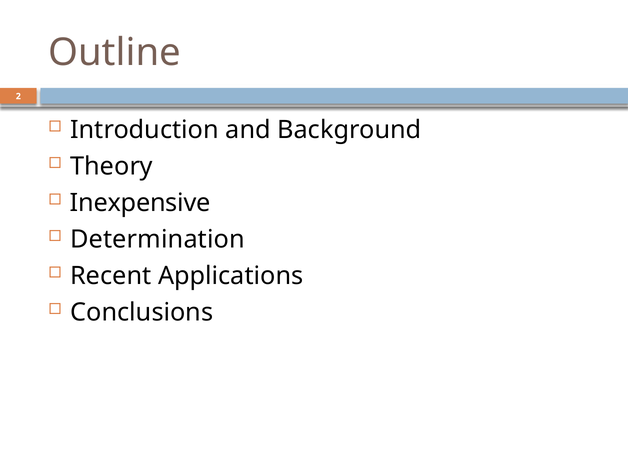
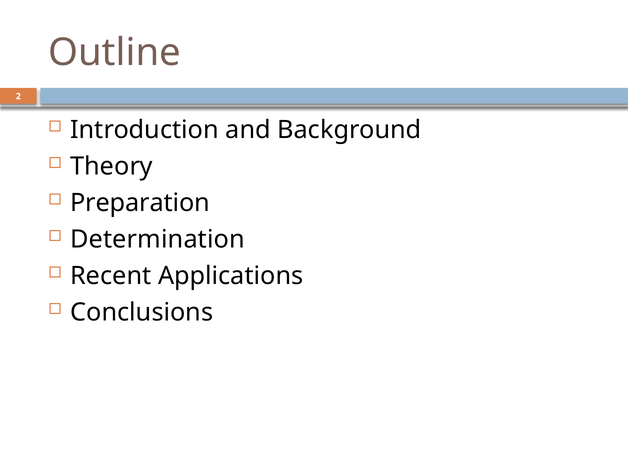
Inexpensive: Inexpensive -> Preparation (140, 203)
